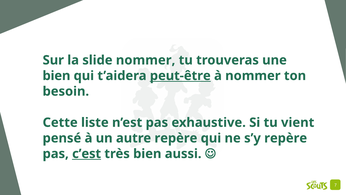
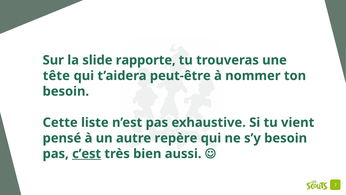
slide nommer: nommer -> rapporte (146, 60)
bien: bien -> tête (56, 76)
peut-être underline: present -> none (180, 76)
s’y repère: repère -> besoin (286, 138)
